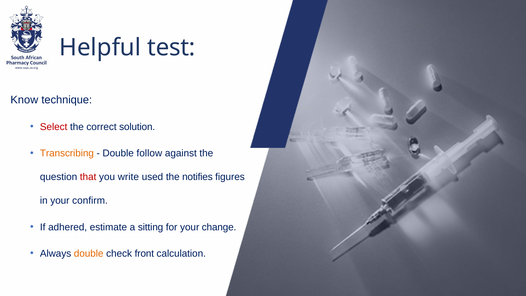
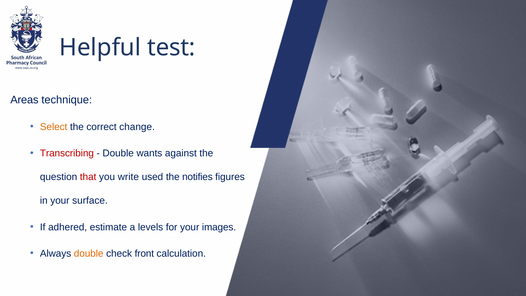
Know: Know -> Areas (24, 100)
Select colour: red -> orange (54, 127)
solution: solution -> change (137, 127)
Transcribing colour: orange -> red (67, 153)
follow: follow -> wants (149, 153)
confirm: confirm -> surface (90, 201)
sitting: sitting -> levels (151, 227)
change: change -> images (219, 227)
